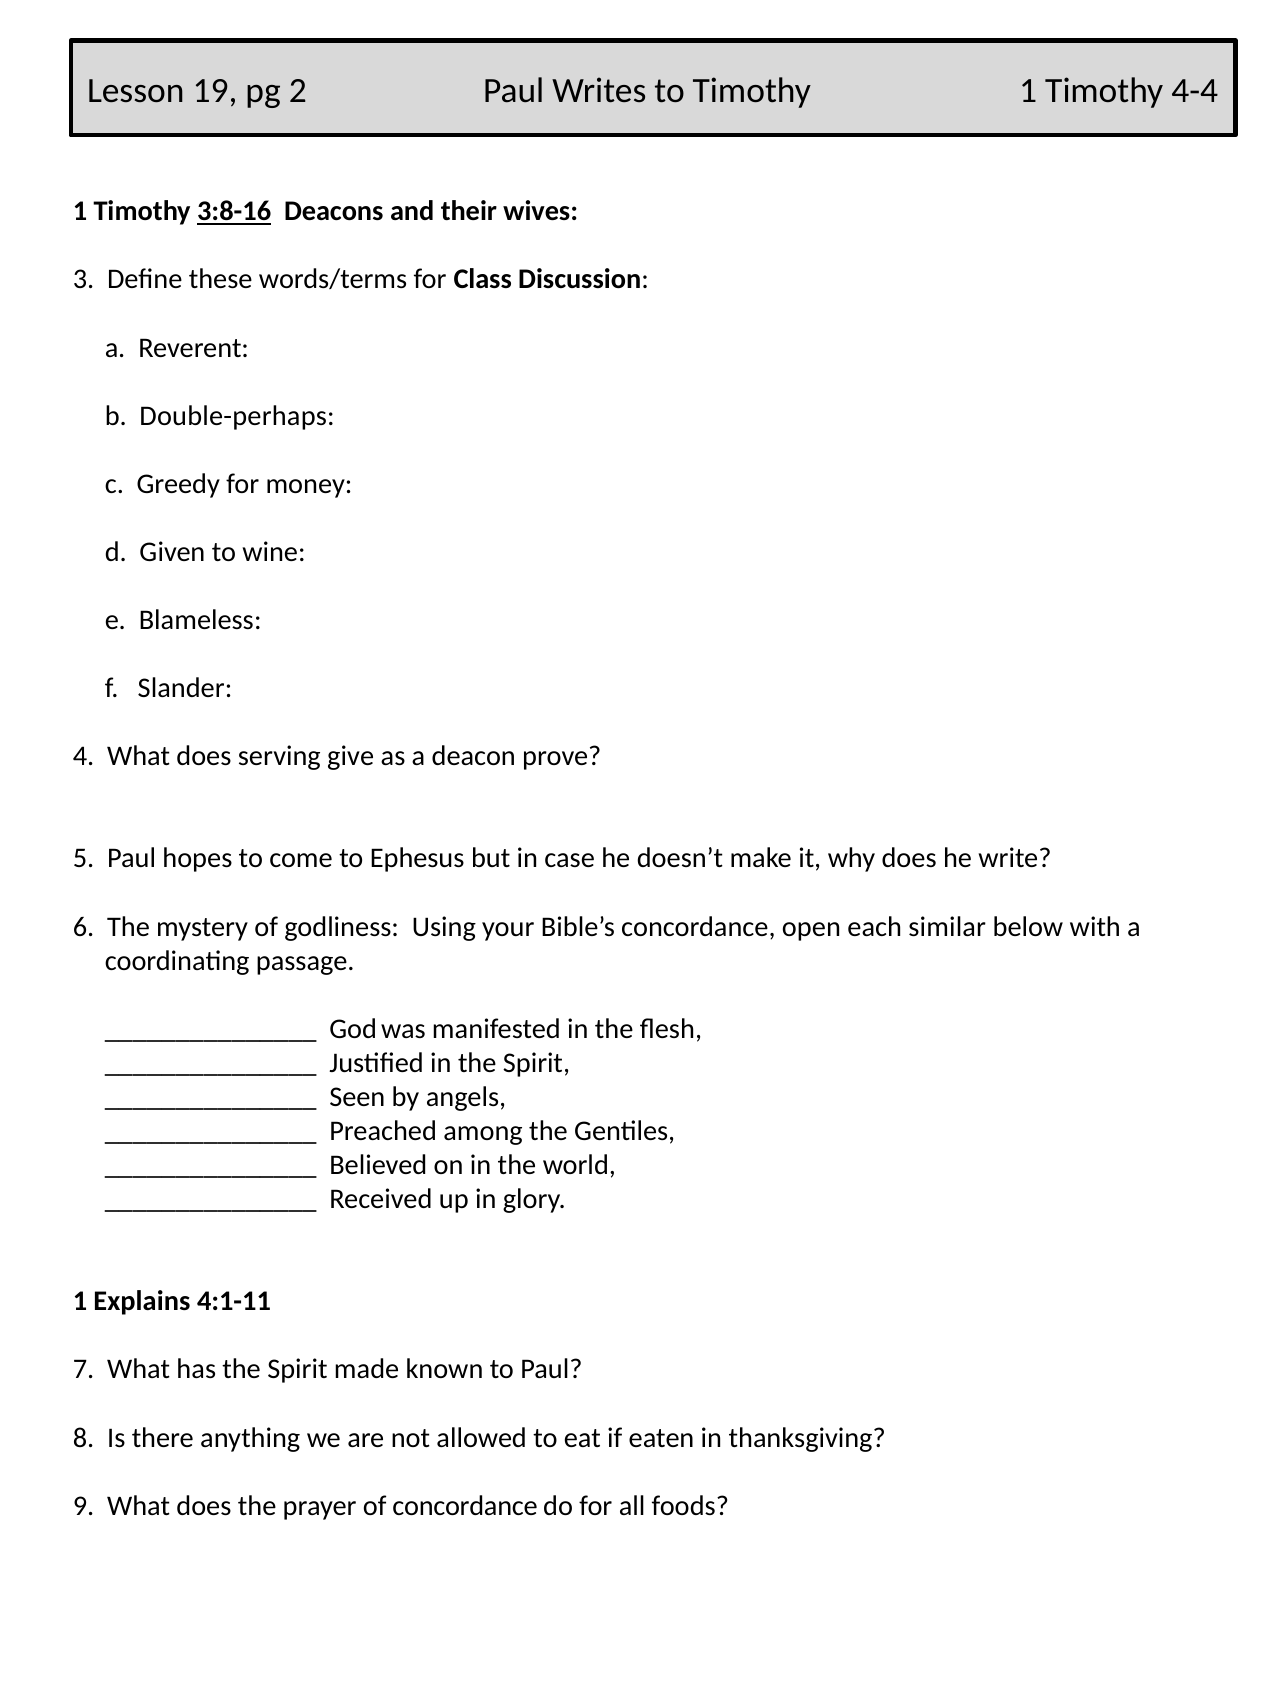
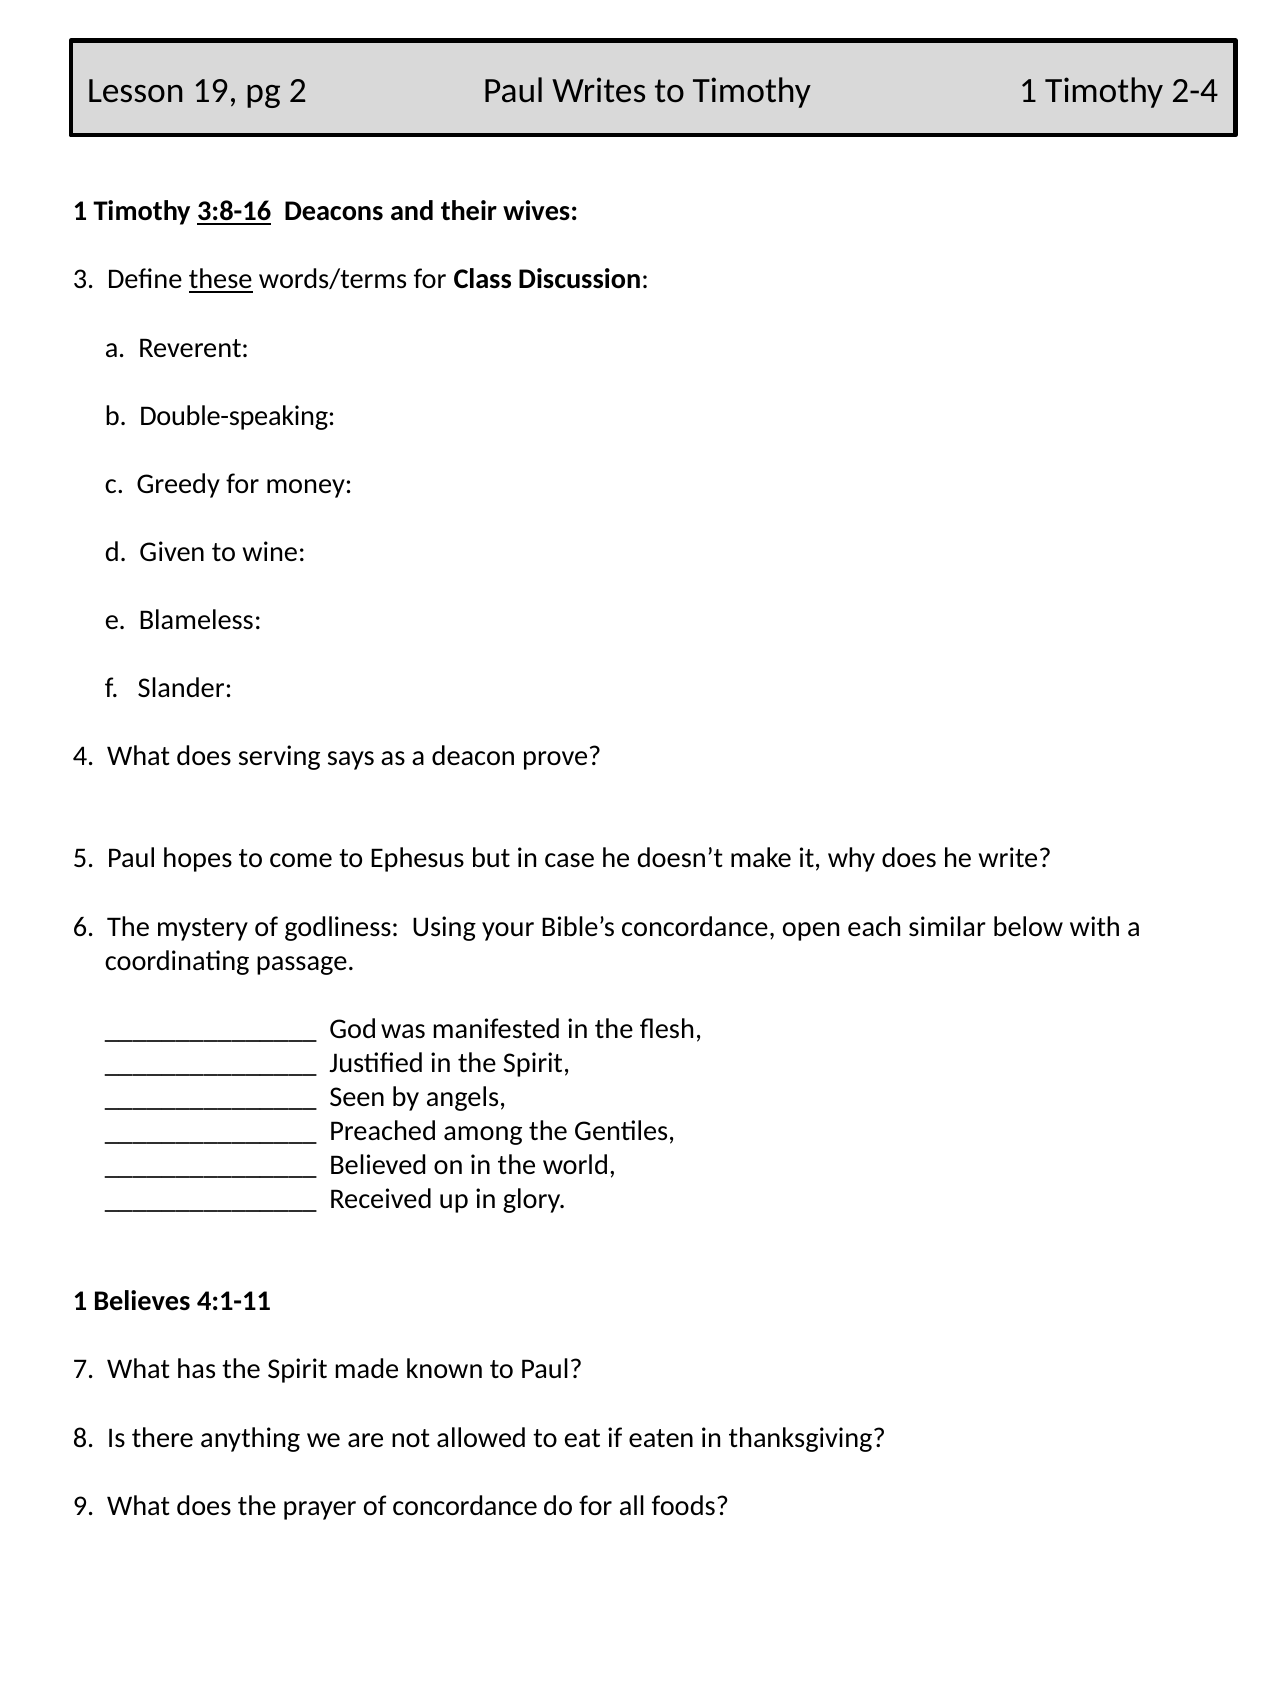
4-4: 4-4 -> 2-4 (1195, 90)
these underline: none -> present (221, 280)
Double-perhaps: Double-perhaps -> Double-speaking (237, 416)
give: give -> says (351, 757)
Explains: Explains -> Believes (142, 1302)
